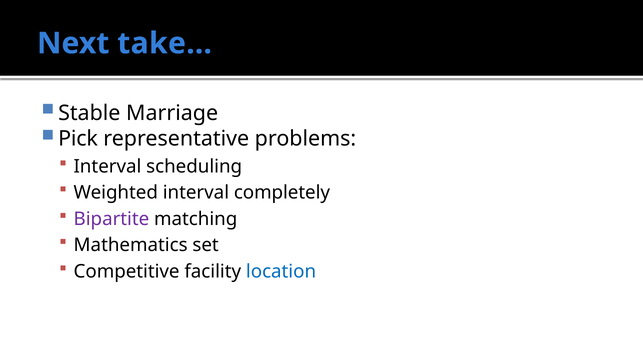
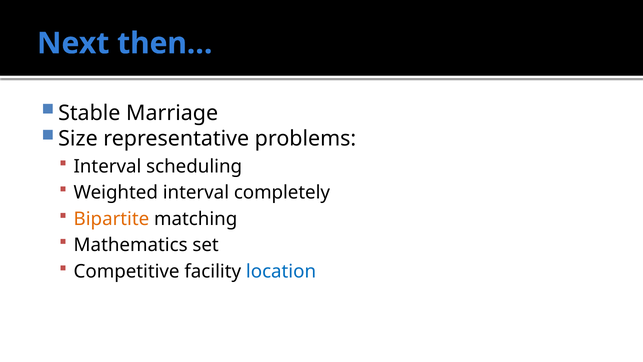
take…: take… -> then… (165, 43)
Pick: Pick -> Size (78, 139)
Bipartite colour: purple -> orange (111, 219)
